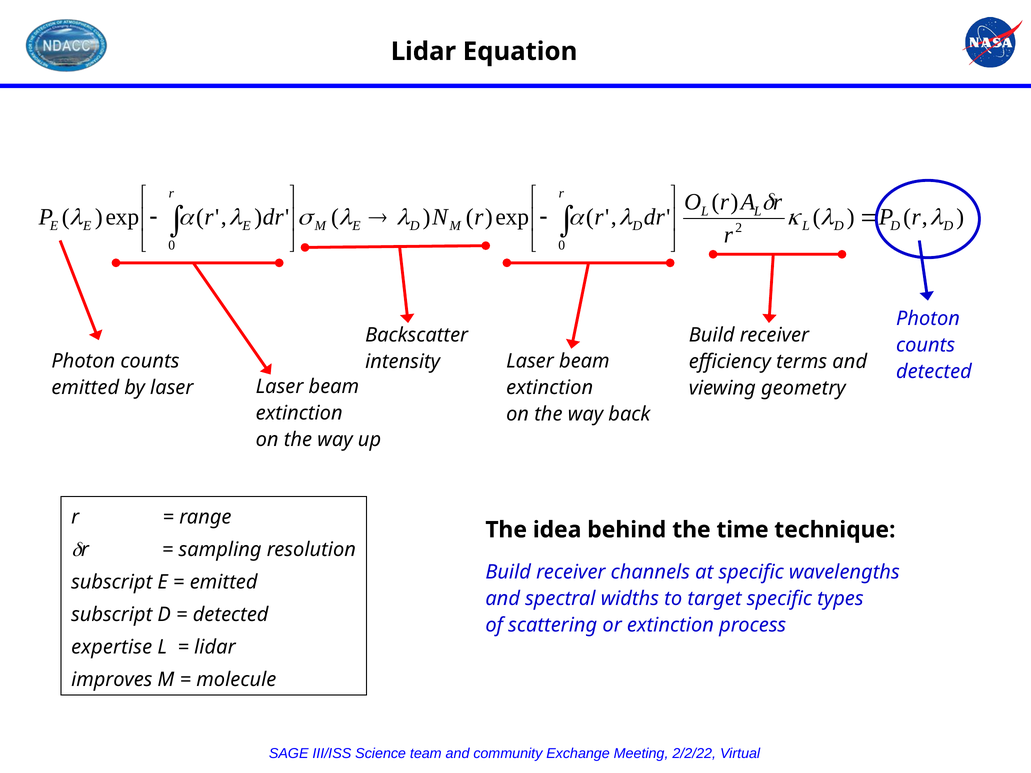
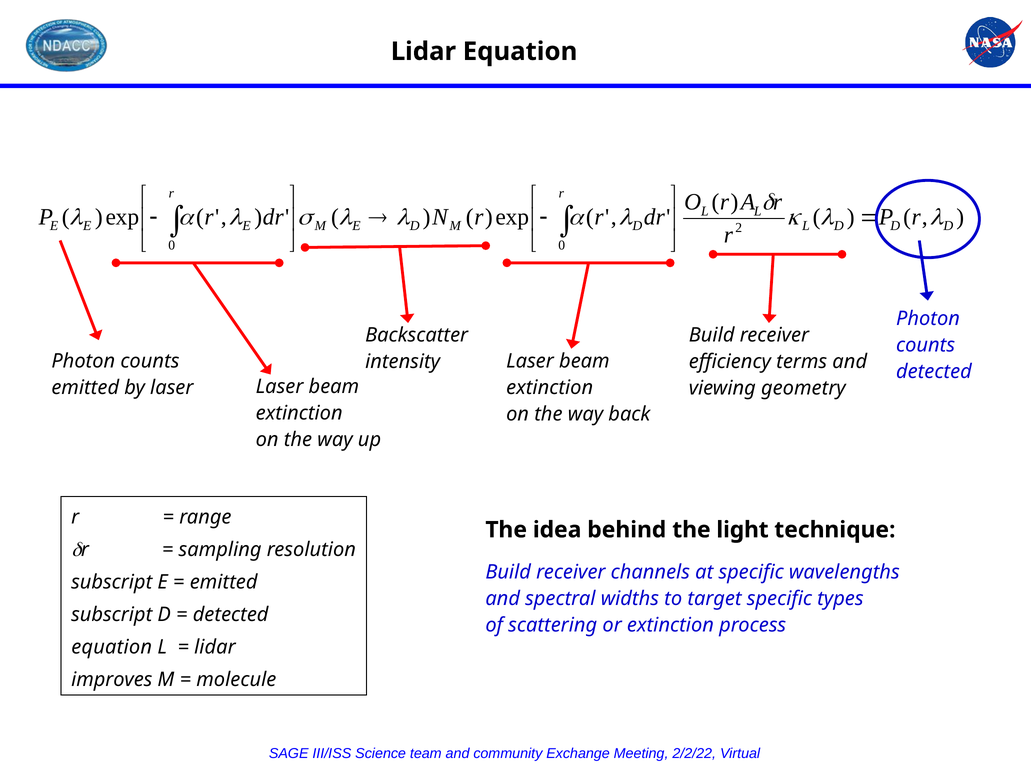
time: time -> light (743, 530)
expertise: expertise -> equation (112, 647)
